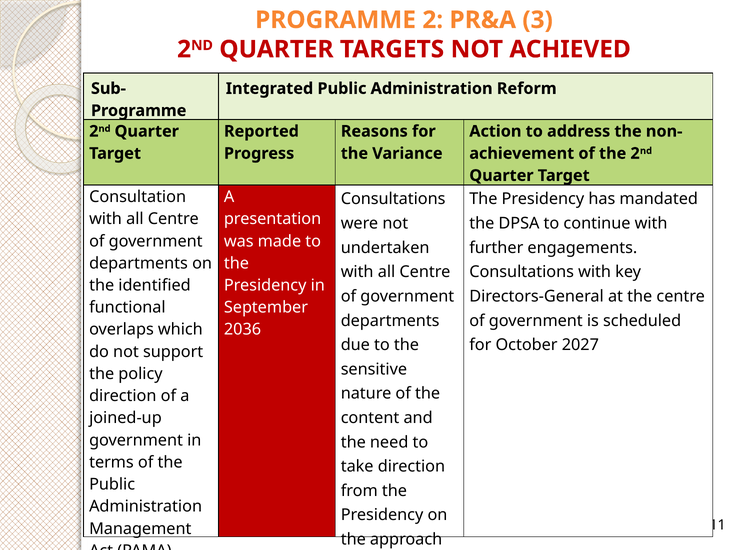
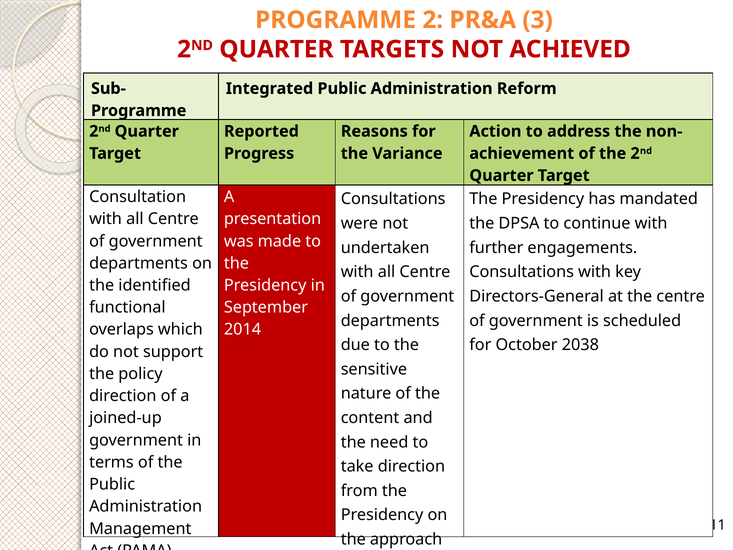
2036: 2036 -> 2014 (243, 329)
2027: 2027 -> 2038 (580, 345)
